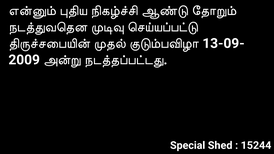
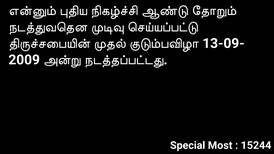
Shed: Shed -> Most (220, 146)
